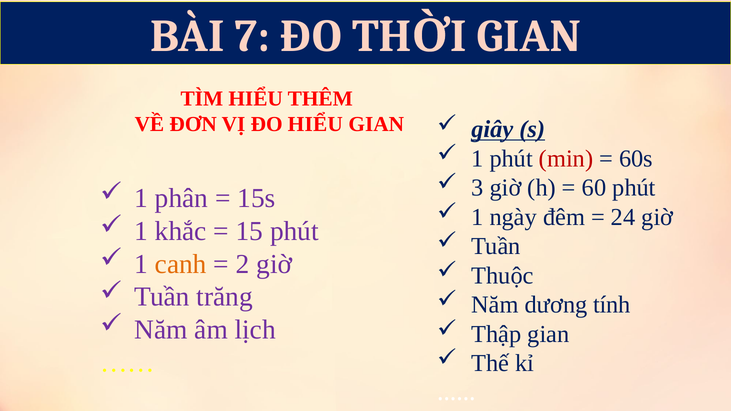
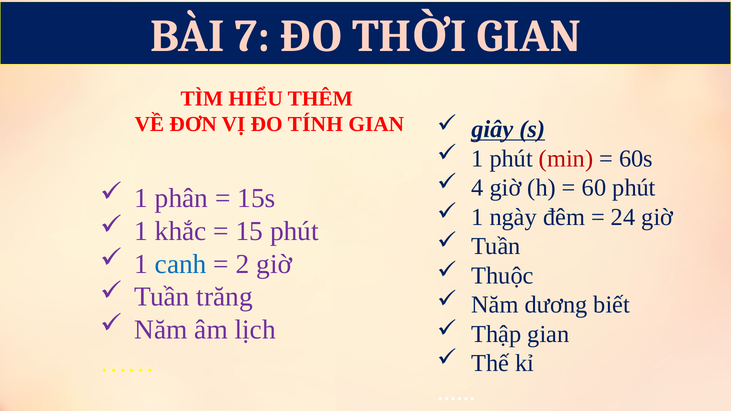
ĐO HIỂU: HIỂU -> TÍNH (315, 124)
3: 3 -> 4 (477, 188)
canh colour: orange -> blue (181, 264)
tính: tính -> biết (612, 305)
